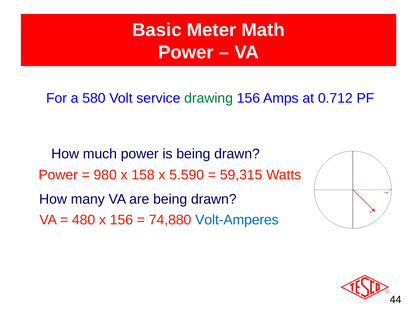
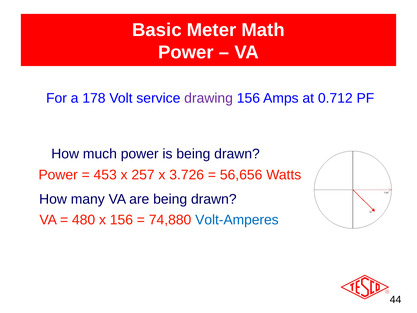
580: 580 -> 178 (94, 98)
drawing colour: green -> purple (209, 98)
980: 980 -> 453 (105, 175)
158: 158 -> 257 (143, 175)
5.590: 5.590 -> 3.726 (187, 175)
59,315: 59,315 -> 56,656 (241, 175)
